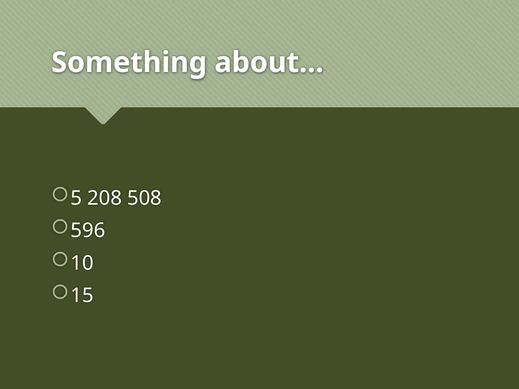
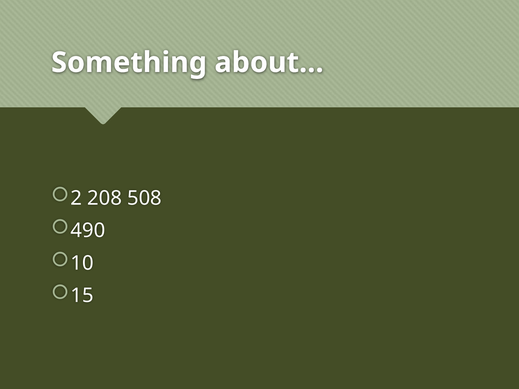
5: 5 -> 2 (76, 198)
596: 596 -> 490 (88, 231)
